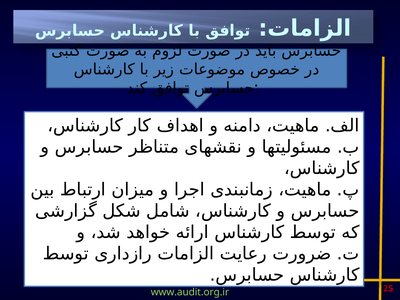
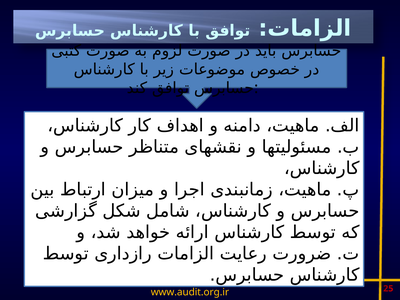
www.audit.org.ir colour: light green -> yellow (190, 292)
